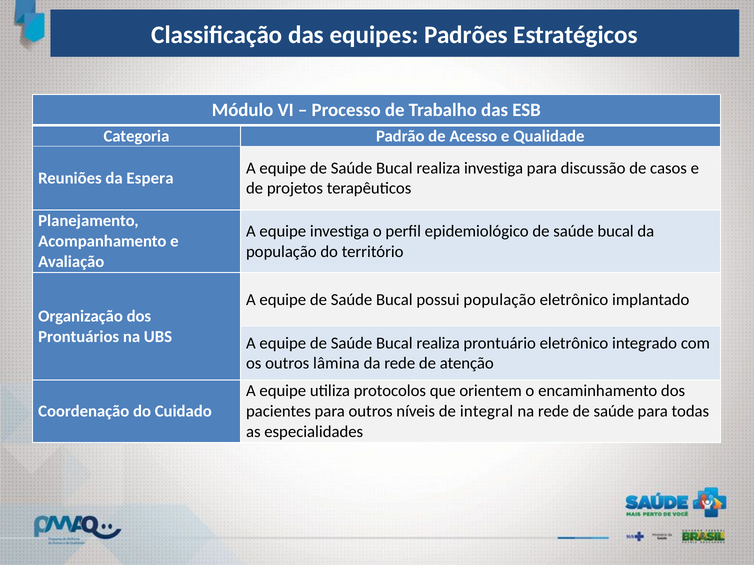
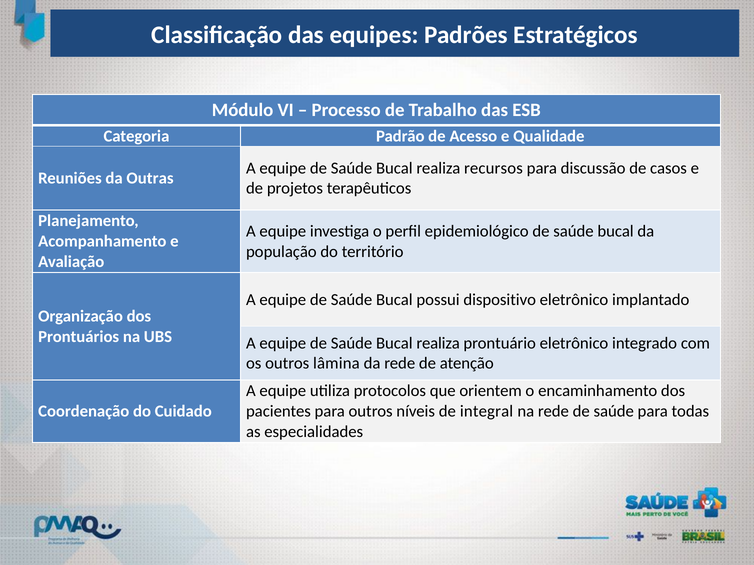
realiza investiga: investiga -> recursos (493, 168)
Espera: Espera -> Outras (150, 178)
possui população: população -> dispositivo (500, 300)
